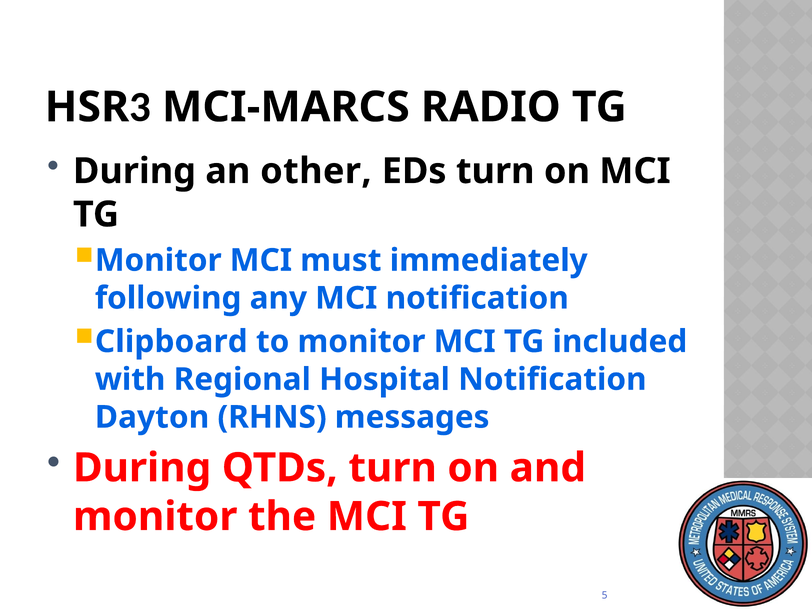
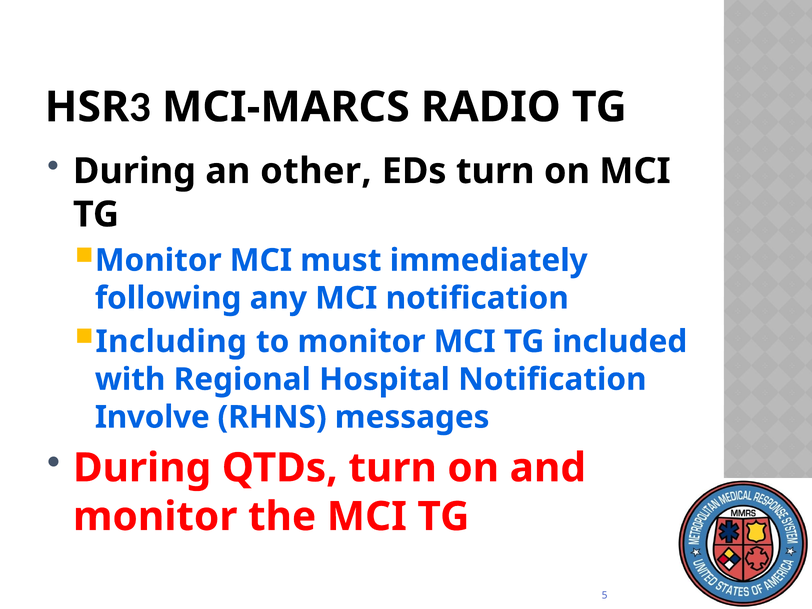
Clipboard: Clipboard -> Including (171, 342)
Dayton: Dayton -> Involve (152, 417)
